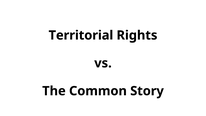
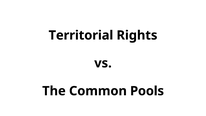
Story: Story -> Pools (147, 91)
